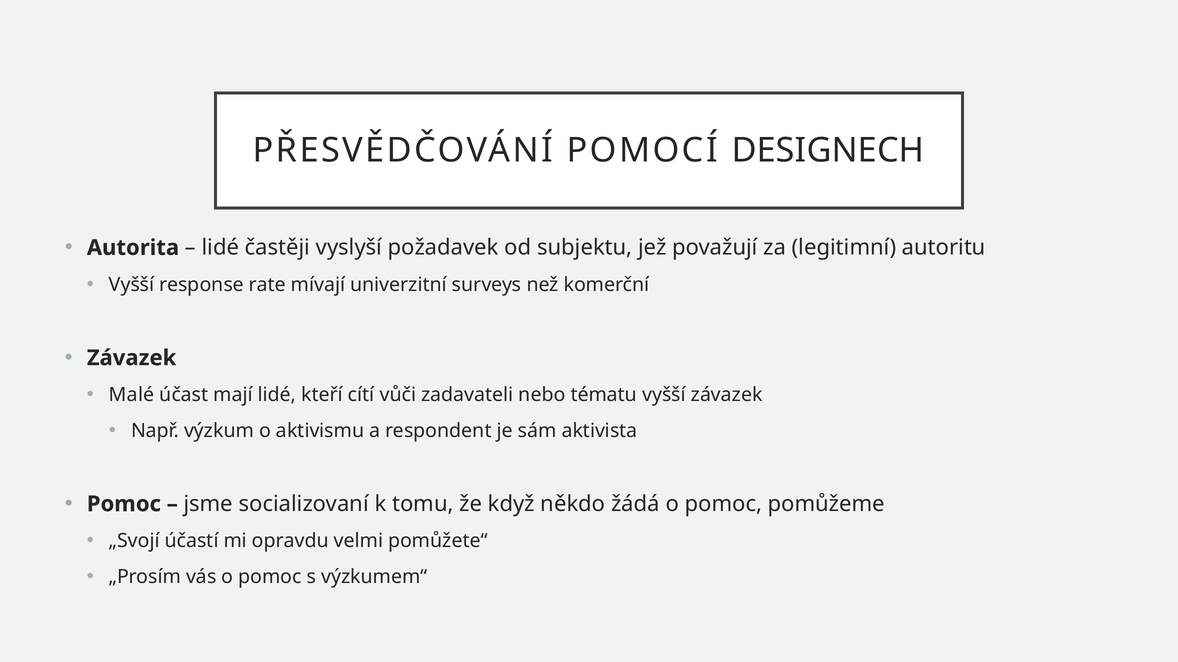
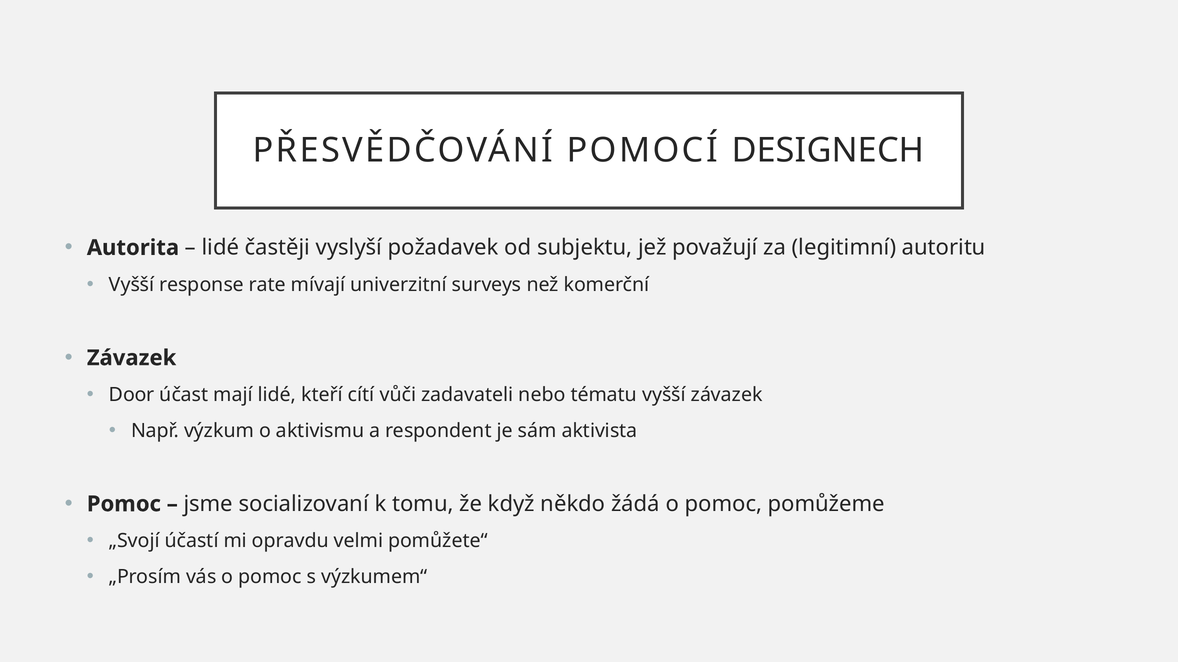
Malé: Malé -> Door (132, 395)
